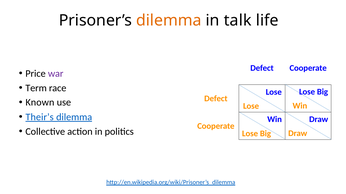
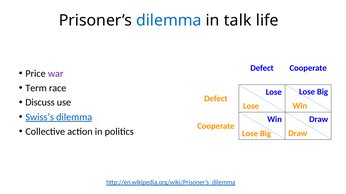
dilemma colour: orange -> blue (169, 20)
Known: Known -> Discuss (40, 103)
Their’s: Their’s -> Swiss’s (40, 117)
